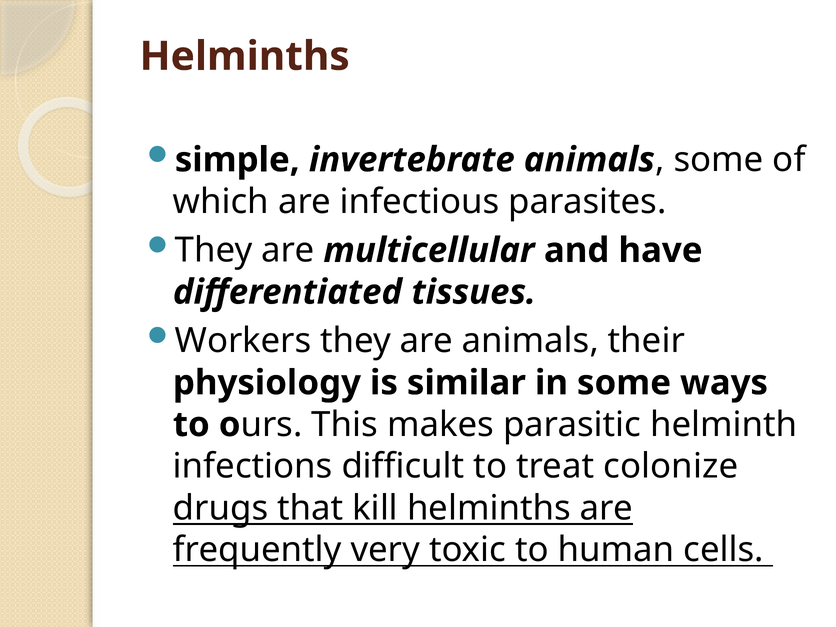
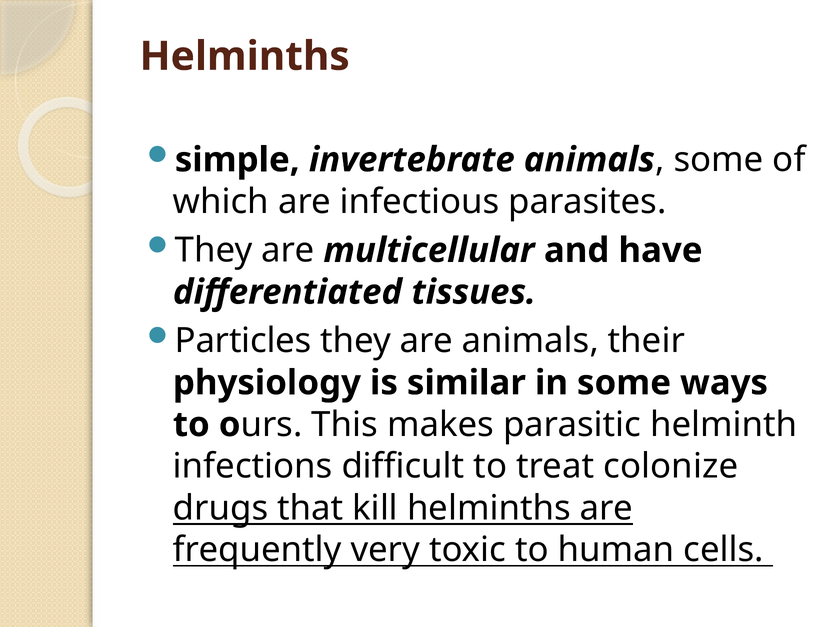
Workers: Workers -> Particles (243, 341)
